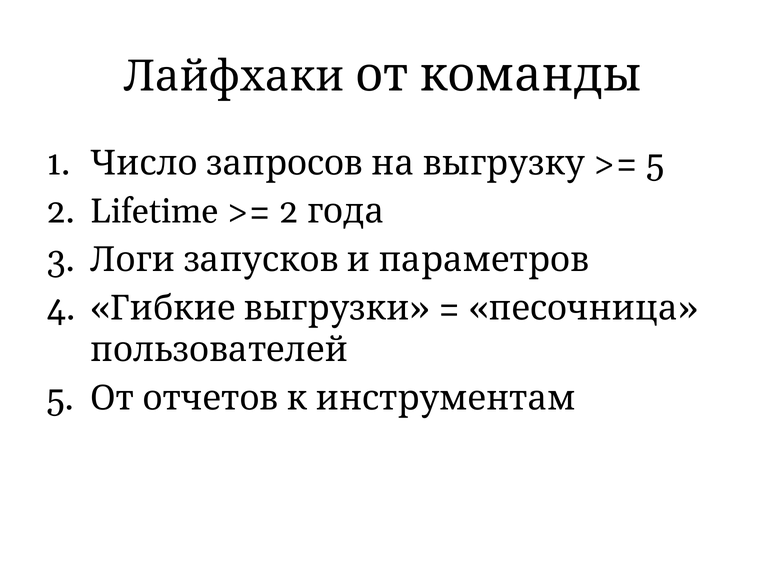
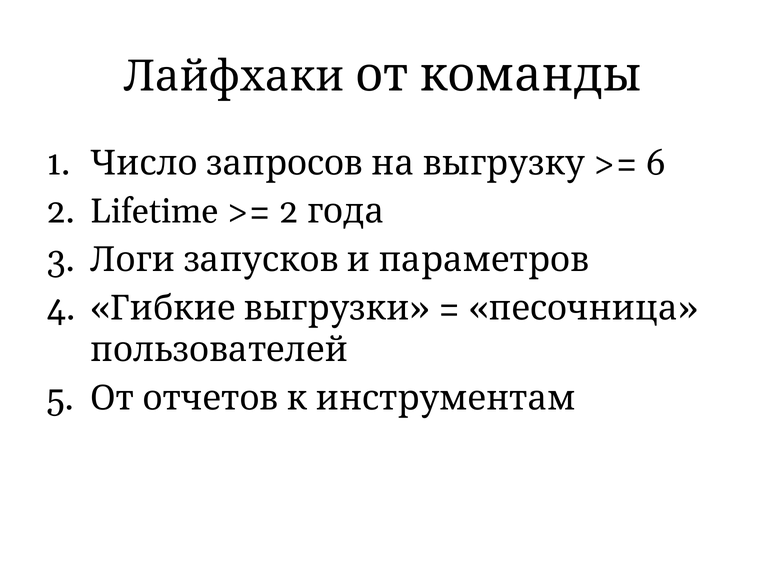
5: 5 -> 6 (656, 163)
